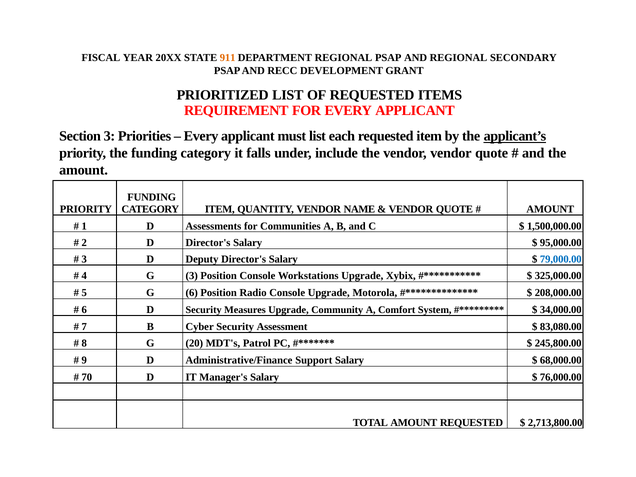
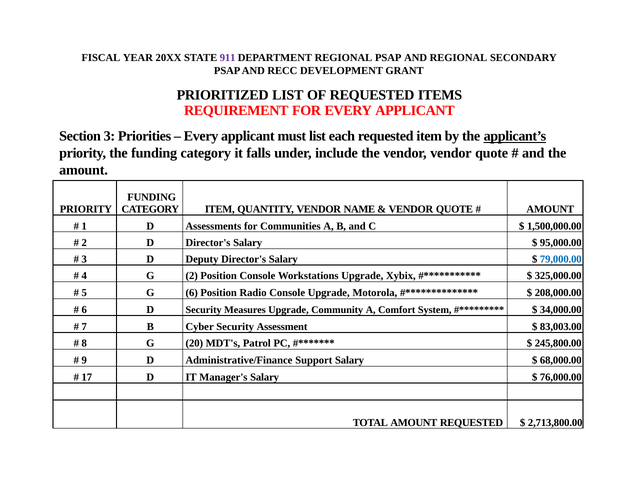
911 colour: orange -> purple (228, 58)
G 3: 3 -> 2 (192, 276)
83,080.00: 83,080.00 -> 83,003.00 (561, 327)
70: 70 -> 17 (87, 377)
